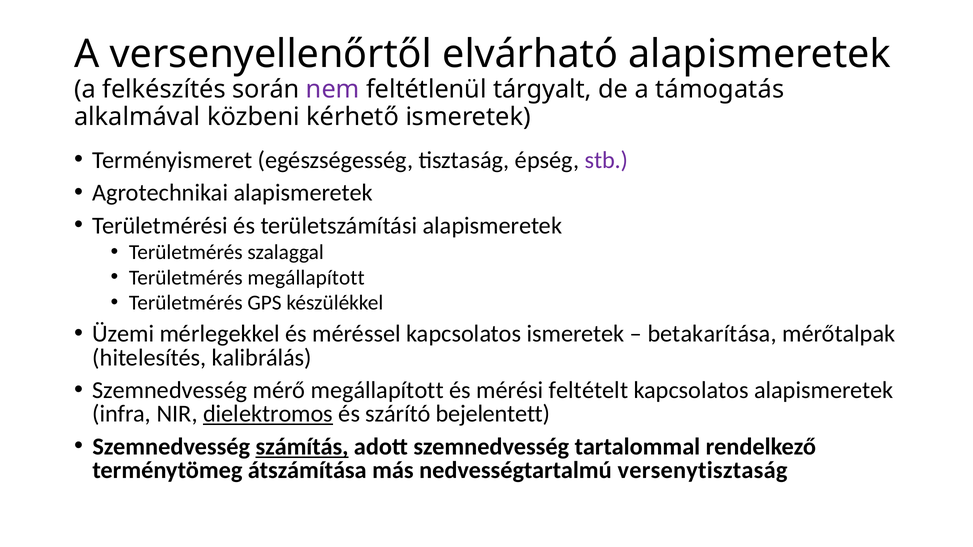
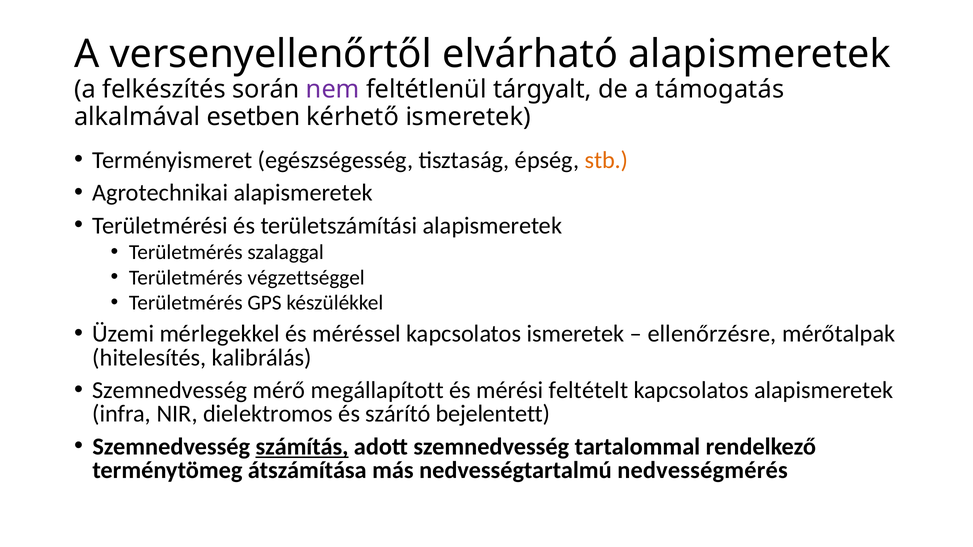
közbeni: közbeni -> esetben (254, 117)
stb colour: purple -> orange (606, 160)
Területmérés megállapított: megállapított -> végzettséggel (306, 278)
betakarítása: betakarítása -> ellenőrzésre (712, 334)
dielektromos underline: present -> none (268, 414)
versenytisztaság: versenytisztaság -> nedvességmérés (702, 471)
